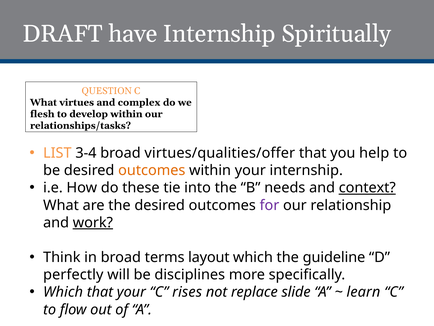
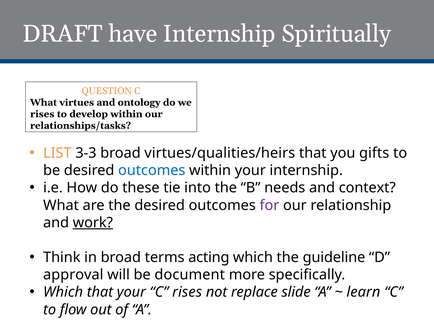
complex: complex -> ontology (139, 102)
flesh: flesh -> rises (42, 114)
3-4: 3-4 -> 3-3 (86, 153)
virtues/qualities/offer: virtues/qualities/offer -> virtues/qualities/heirs (220, 153)
help: help -> gifts (374, 153)
outcomes colour: orange -> blue (152, 170)
context underline: present -> none (367, 188)
layout: layout -> acting (209, 257)
perfectly: perfectly -> approval (73, 274)
disciplines: disciplines -> document (190, 274)
